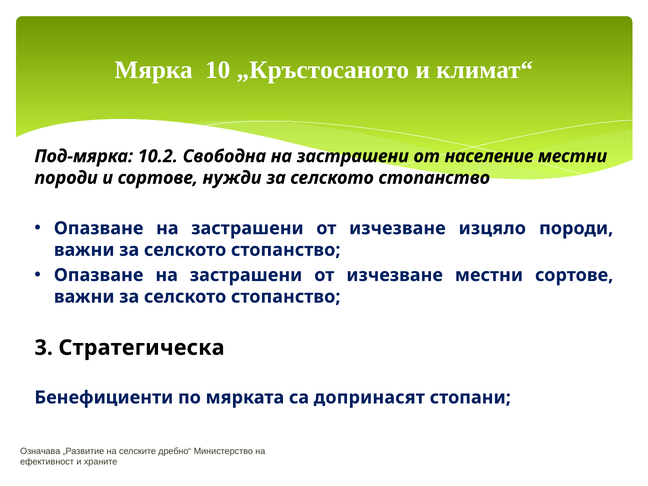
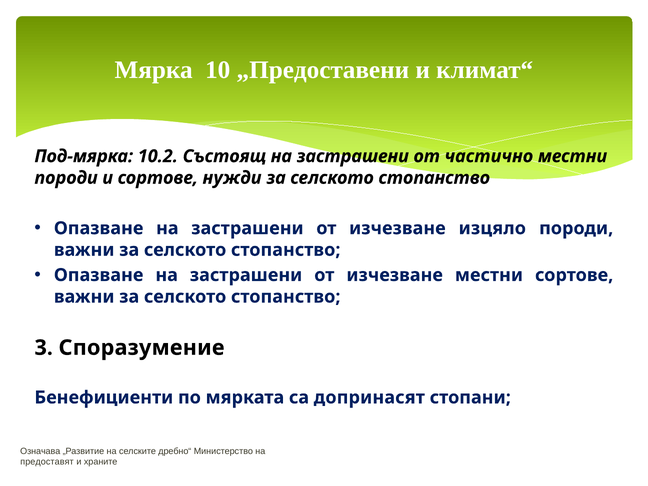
„Кръстосаното: „Кръстосаното -> „Предоставени (323, 70)
Свободна: Свободна -> Състоящ (224, 156)
население: население -> частично (489, 156)
Стратегическа: Стратегическа -> Споразумение (142, 348)
ефективност: ефективност -> предоставят (47, 462)
